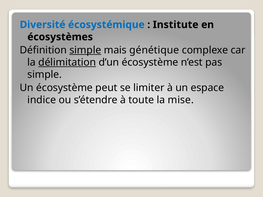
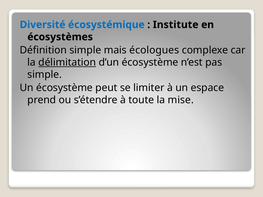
simple underline: present -> none (85, 50)
génétique: génétique -> écologues (154, 50)
indice: indice -> prend (42, 100)
